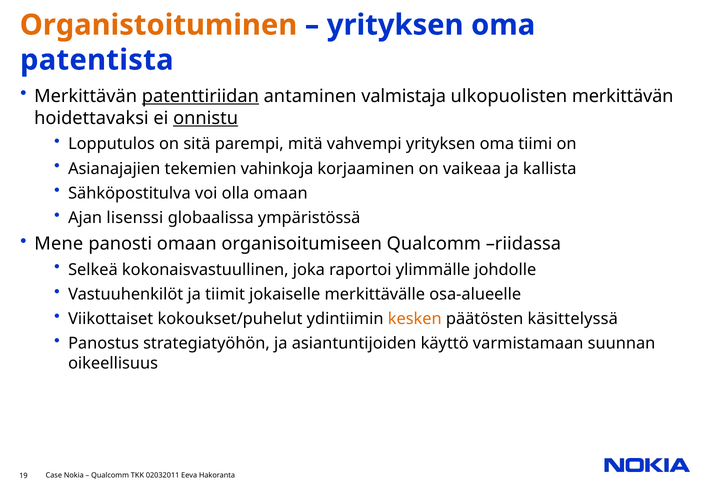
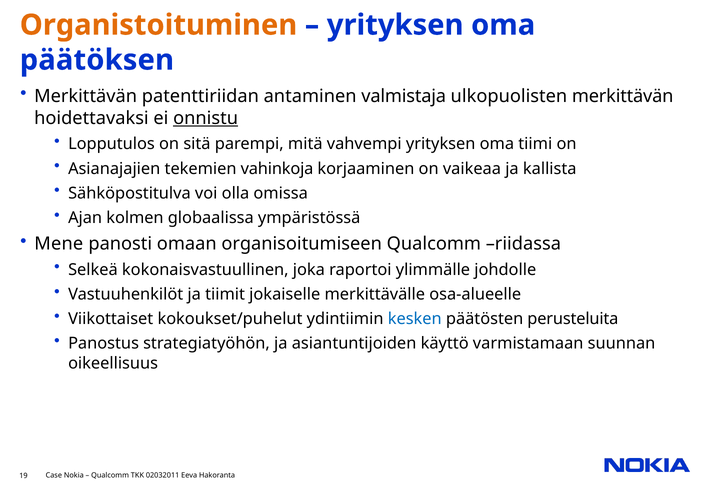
patentista: patentista -> päätöksen (97, 60)
patenttiriidan underline: present -> none (200, 96)
olla omaan: omaan -> omissa (281, 193)
lisenssi: lisenssi -> kolmen (135, 218)
kesken colour: orange -> blue (415, 319)
käsittelyssä: käsittelyssä -> perusteluita (573, 319)
